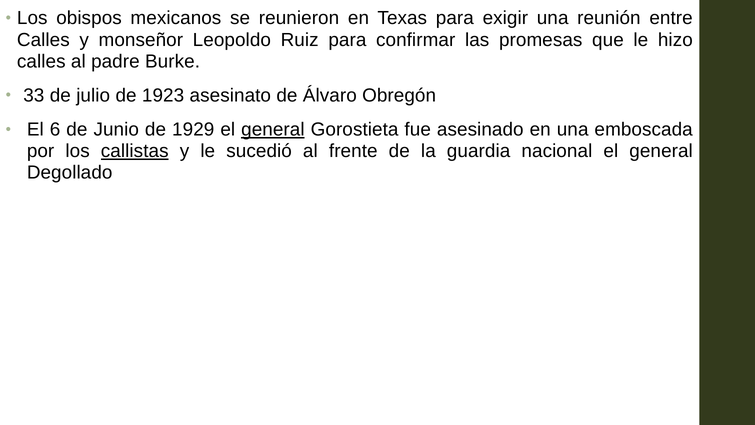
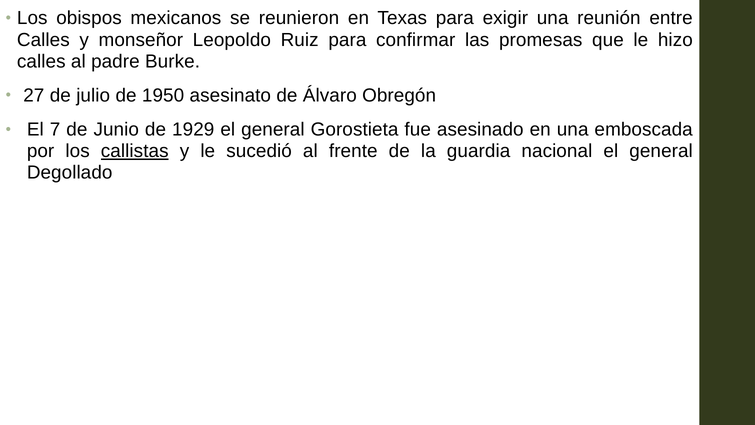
33: 33 -> 27 (34, 95)
1923: 1923 -> 1950 (163, 95)
6: 6 -> 7 (55, 129)
general underline: present -> none (273, 129)
